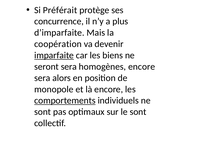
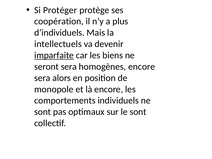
Préférait: Préférait -> Protéger (60, 10)
concurrence: concurrence -> coopération (59, 21)
d’imparfaite: d’imparfaite -> d’individuels (59, 33)
coopération: coopération -> intellectuels (58, 44)
comportements underline: present -> none (65, 101)
